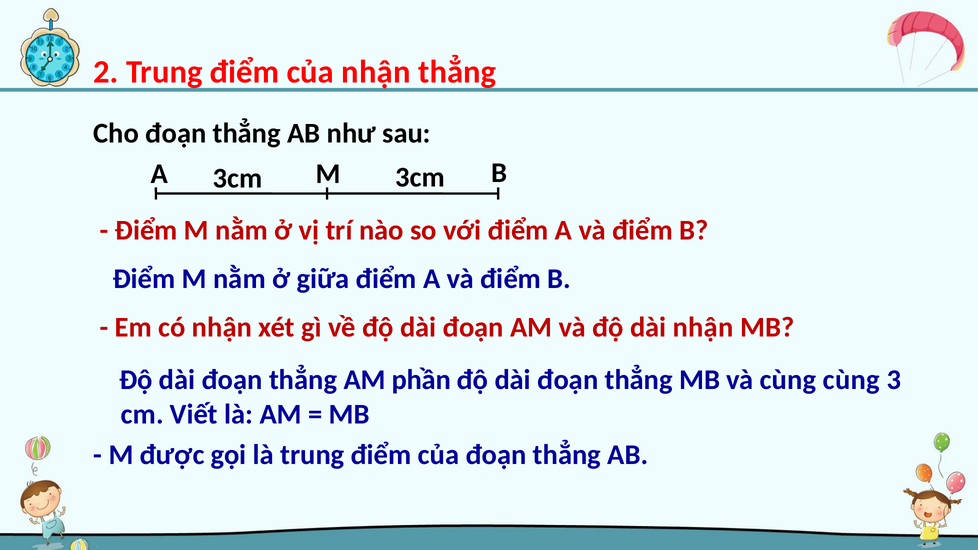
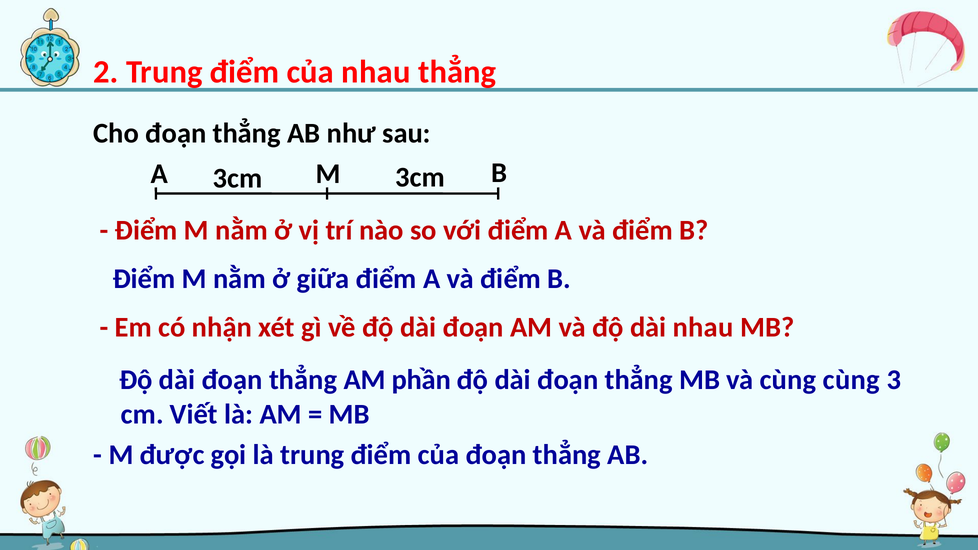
của nhận: nhận -> nhau (376, 72)
dài nhận: nhận -> nhau (703, 328)
